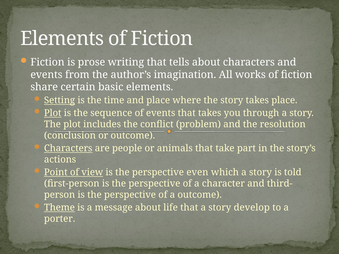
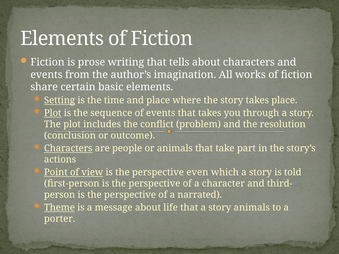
a outcome: outcome -> narrated (200, 195)
story develop: develop -> animals (252, 208)
